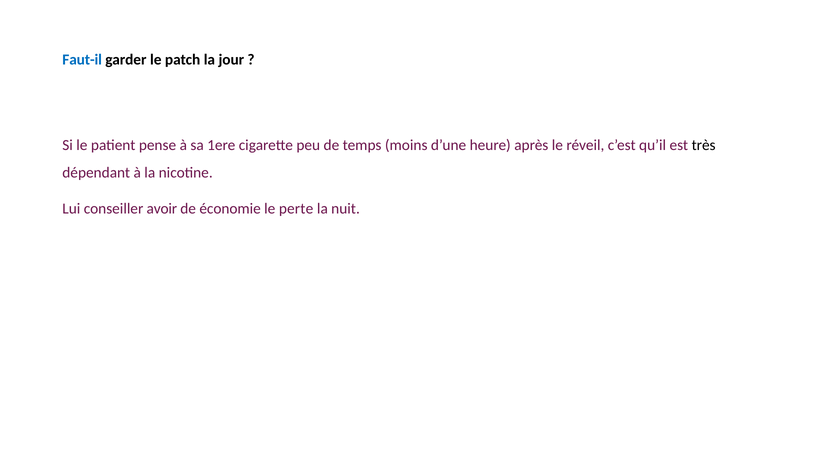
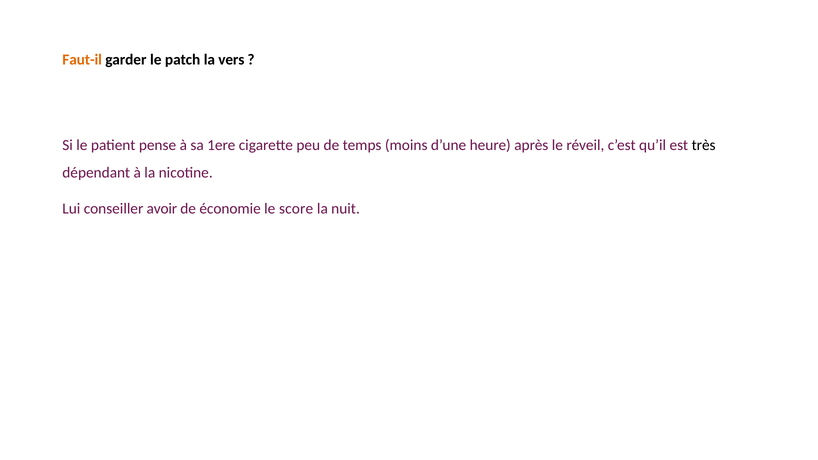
Faut-il colour: blue -> orange (82, 60)
jour: jour -> vers (231, 60)
perte: perte -> score (296, 209)
